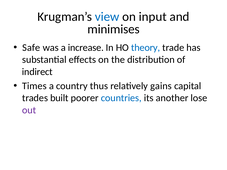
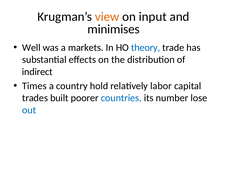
view colour: blue -> orange (107, 17)
Safe: Safe -> Well (31, 48)
increase: increase -> markets (86, 48)
thus: thus -> hold (99, 86)
gains: gains -> labor (161, 86)
another: another -> number (172, 98)
out colour: purple -> blue (29, 110)
